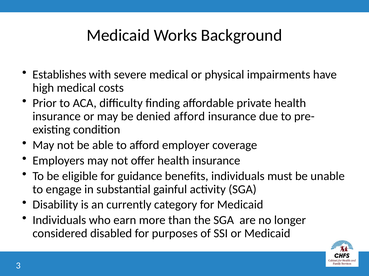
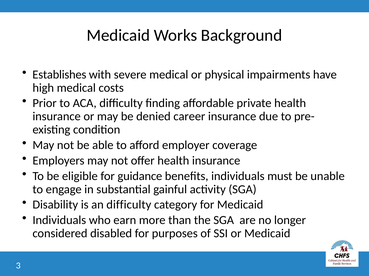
denied afford: afford -> career (189, 117)
an currently: currently -> difficulty (129, 205)
